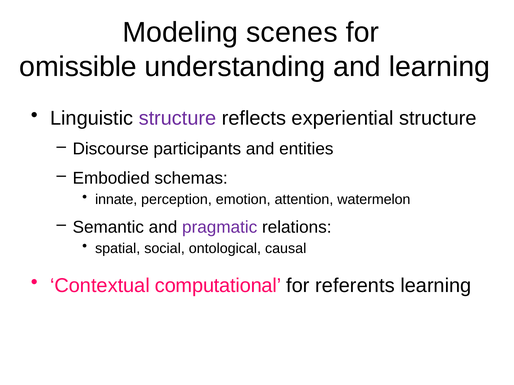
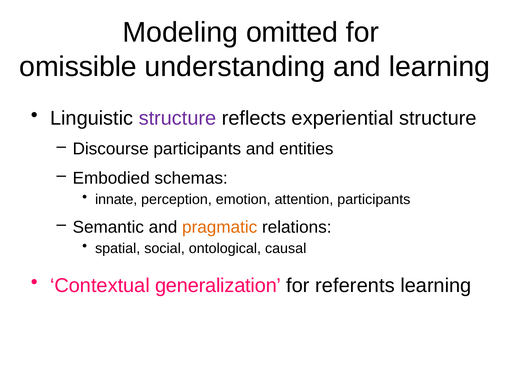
scenes: scenes -> omitted (292, 32)
attention watermelon: watermelon -> participants (374, 200)
pragmatic colour: purple -> orange (220, 227)
computational: computational -> generalization (218, 286)
